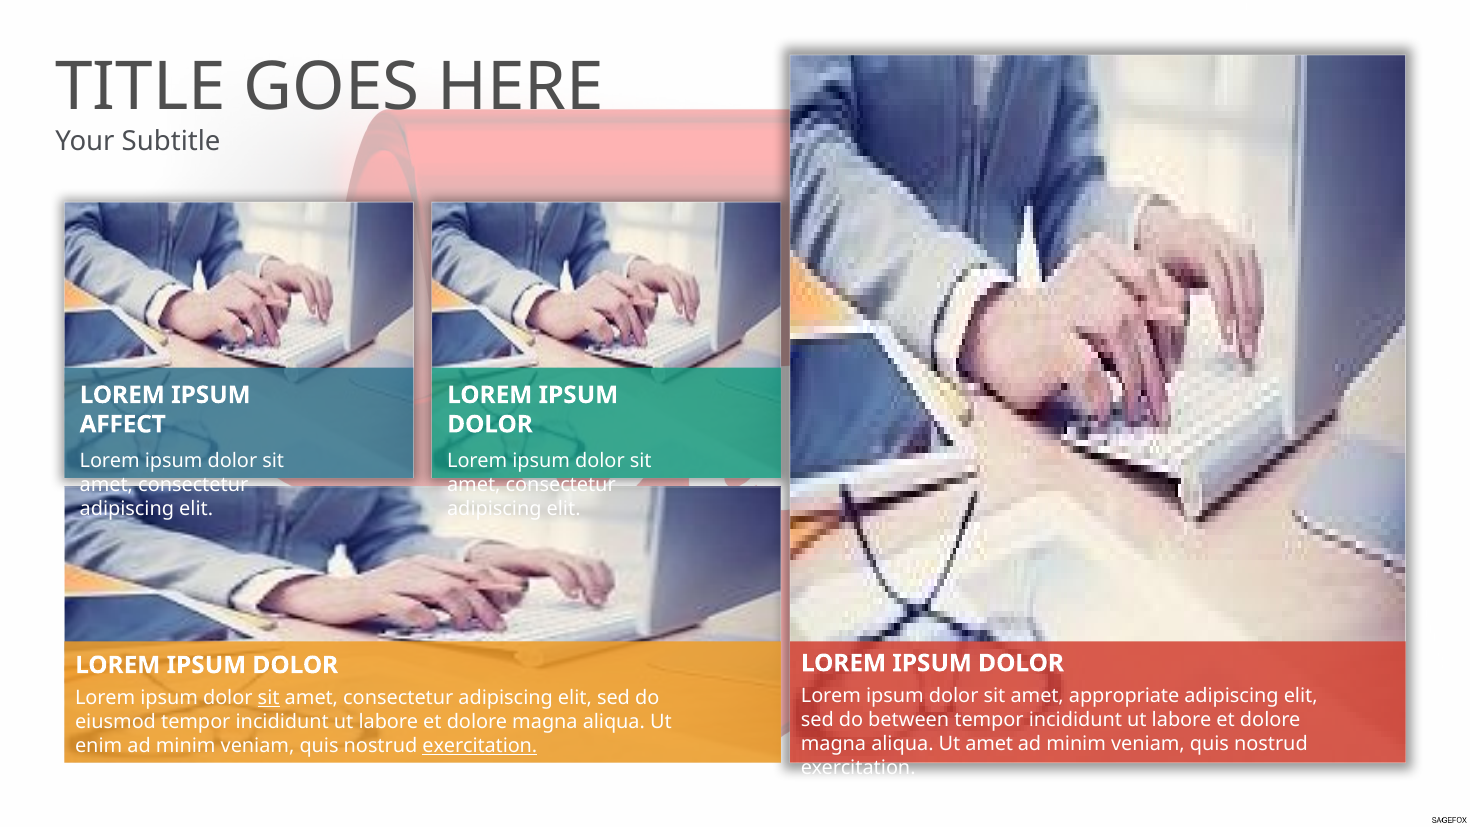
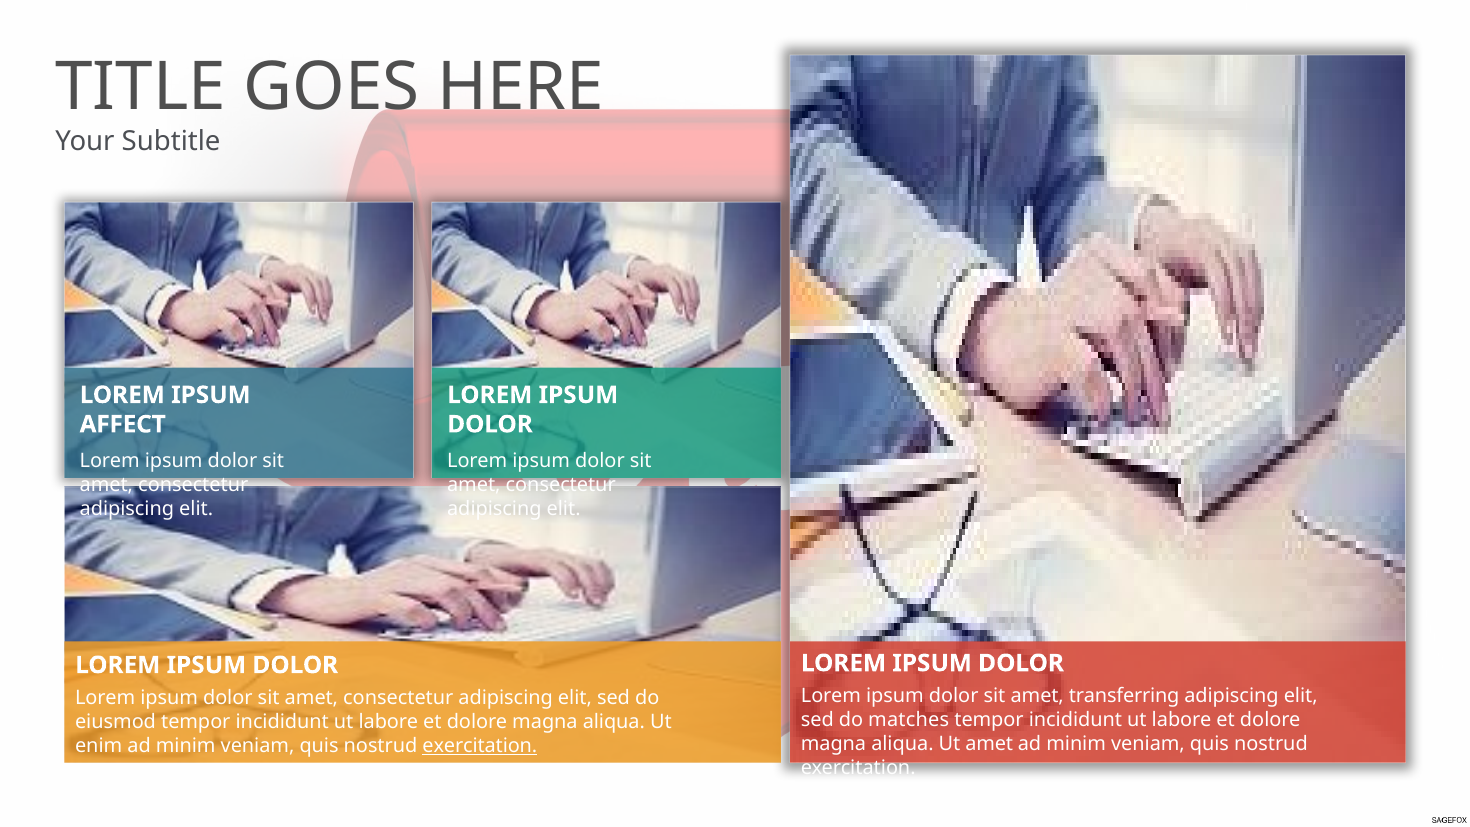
appropriate: appropriate -> transferring (1124, 696)
sit underline: present -> none (269, 698)
between: between -> matches (909, 720)
